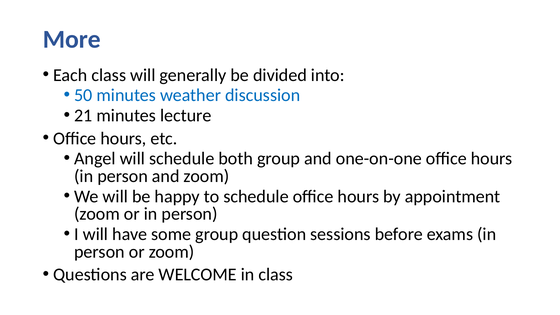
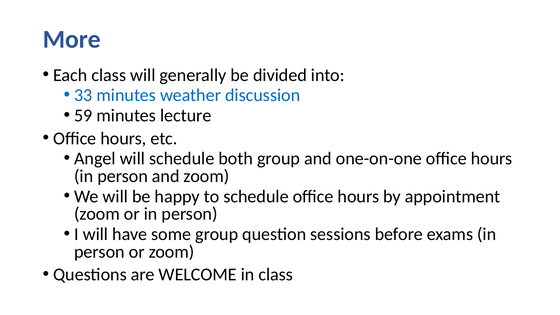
50: 50 -> 33 (83, 95)
21: 21 -> 59 (83, 116)
